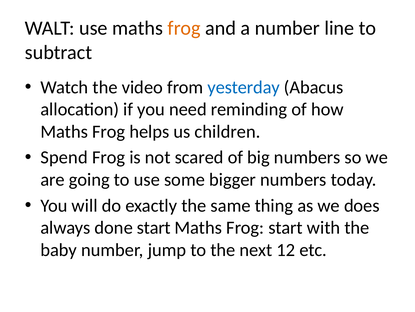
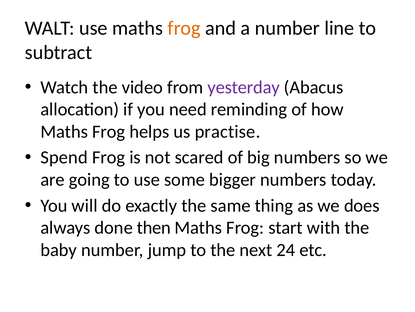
yesterday colour: blue -> purple (244, 87)
children: children -> practise (228, 131)
done start: start -> then (154, 227)
12: 12 -> 24 (286, 249)
